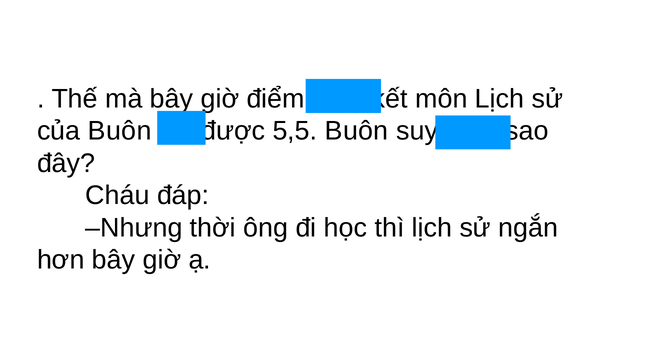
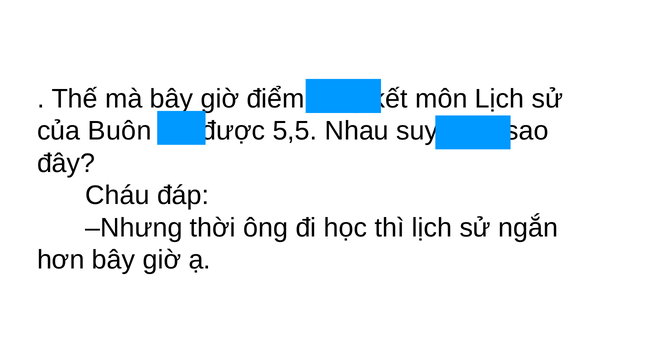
5,5 Buôn: Buôn -> Nhau (357, 131)
